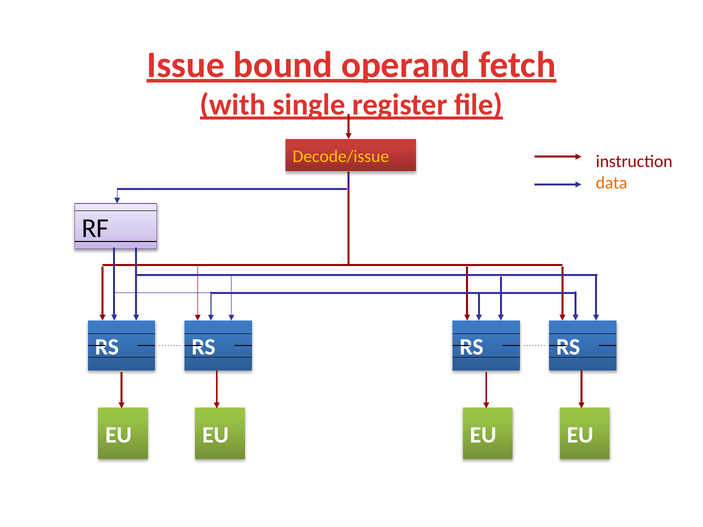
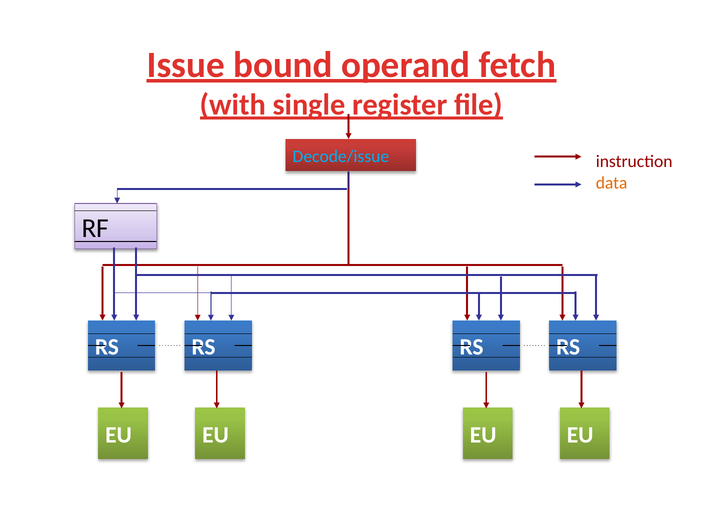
Decode/issue colour: yellow -> light blue (341, 156)
